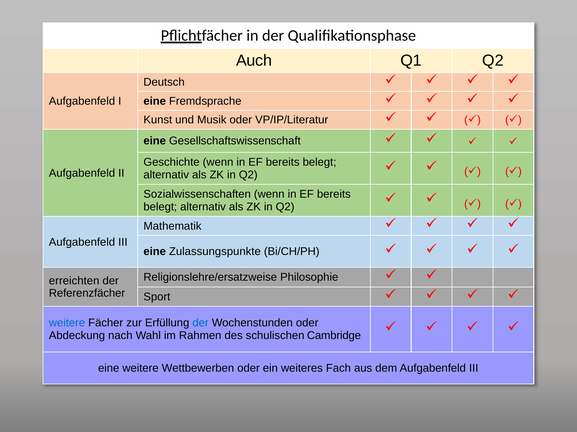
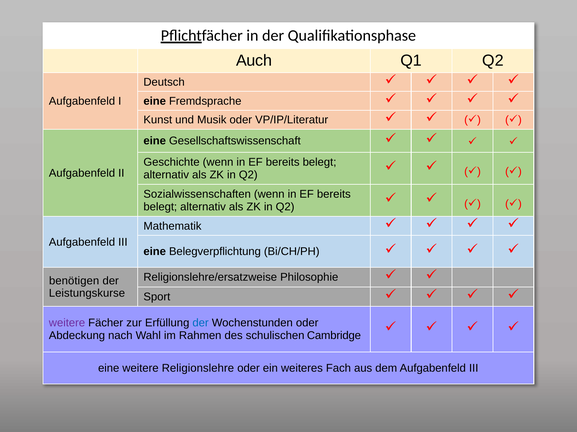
Zulassungspunkte: Zulassungspunkte -> Belegverpflichtung (215, 252)
erreichten: erreichten -> benötigen (74, 281)
Referenzfächer: Referenzfächer -> Leistungskurse (87, 294)
weitere colour: blue -> purple (67, 324)
Wettbewerben: Wettbewerben -> Religionslehre (198, 369)
